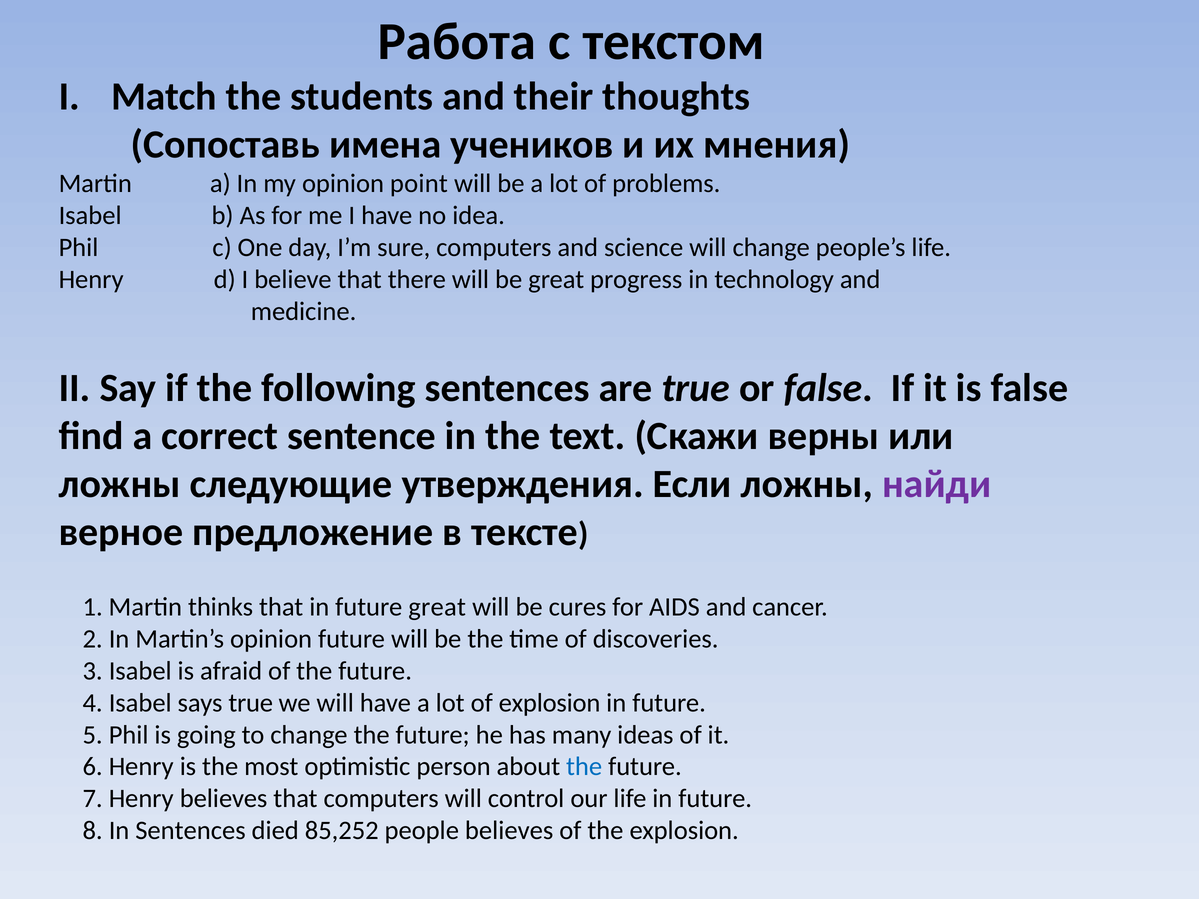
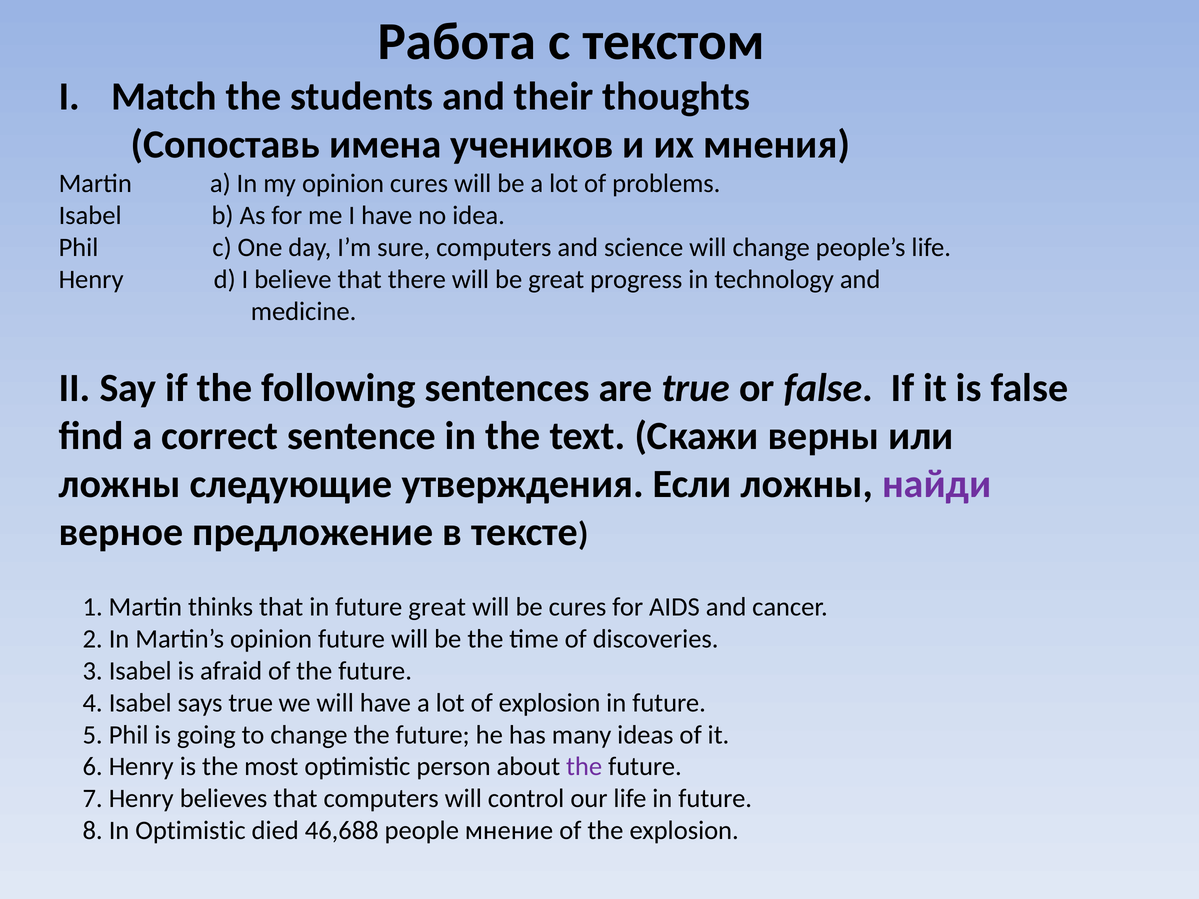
opinion point: point -> cures (419, 184)
the colour: blue -> purple (584, 767)
In Sentences: Sentences -> Optimistic (190, 831)
85,252: 85,252 -> 46,688 (342, 831)
people believes: believes -> мнение (509, 831)
